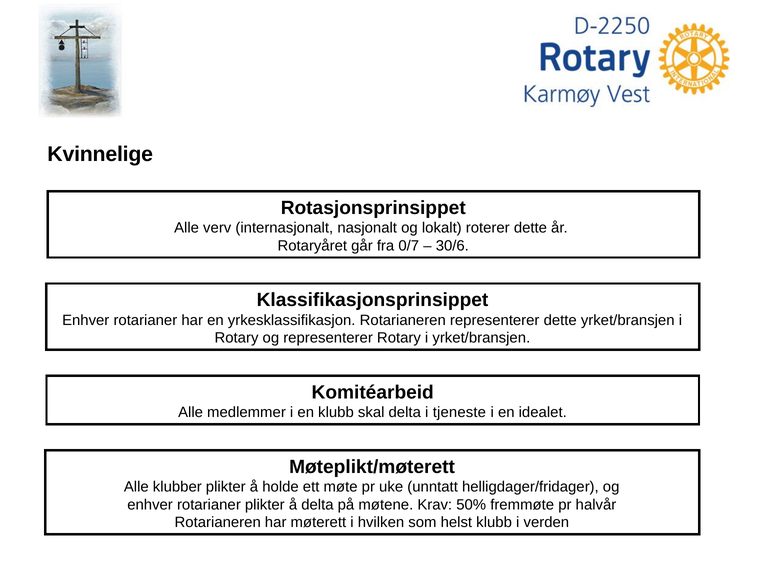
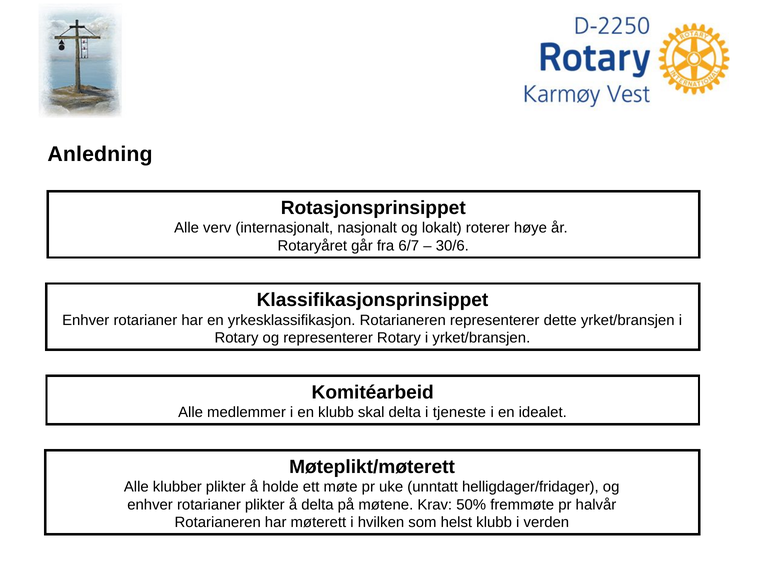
Kvinnelige: Kvinnelige -> Anledning (100, 154)
roterer dette: dette -> høye (530, 228)
0/7: 0/7 -> 6/7 (409, 246)
